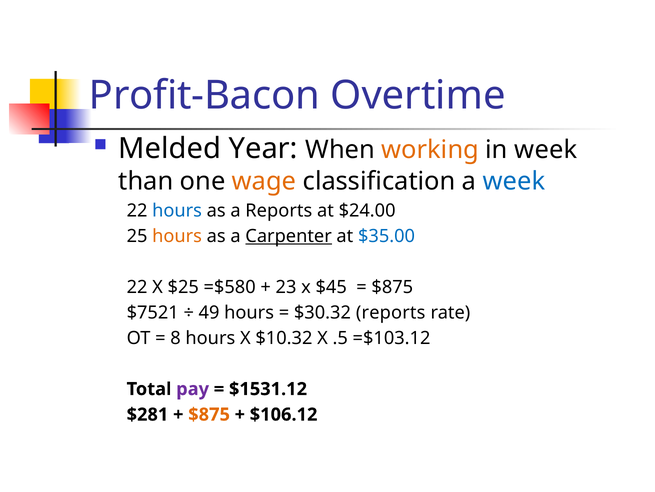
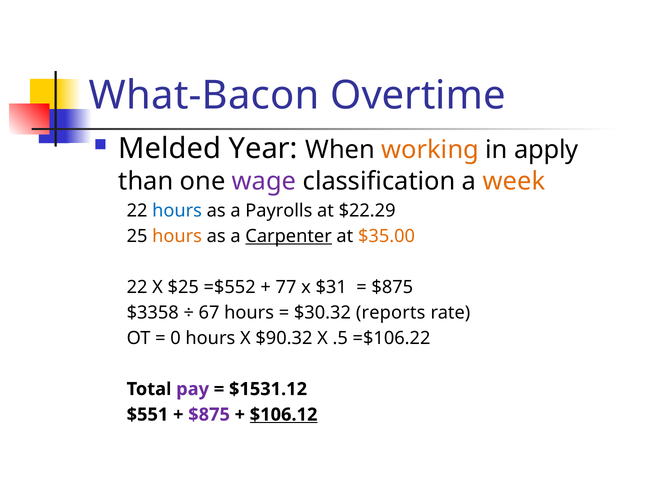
Profit-Bacon: Profit-Bacon -> What-Bacon (204, 96)
in week: week -> apply (546, 150)
wage colour: orange -> purple (264, 181)
week colour: blue -> orange (514, 181)
a Reports: Reports -> Payrolls (279, 210)
$24.00: $24.00 -> $22.29 (367, 210)
$35.00 colour: blue -> orange (387, 236)
=$580: =$580 -> =$552 (230, 287)
23: 23 -> 77 (286, 287)
$45: $45 -> $31 (331, 287)
$7521: $7521 -> $3358 (153, 312)
49: 49 -> 67 (209, 312)
8: 8 -> 0 (175, 338)
$10.32: $10.32 -> $90.32 (284, 338)
=$103.12: =$103.12 -> =$106.22 (392, 338)
$281: $281 -> $551 (147, 414)
$875 colour: orange -> purple (209, 414)
$106.12 underline: none -> present (284, 414)
